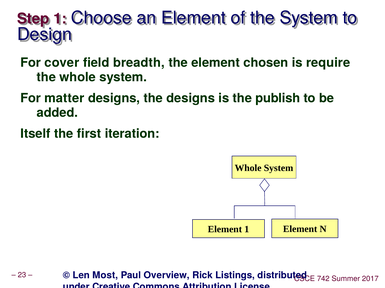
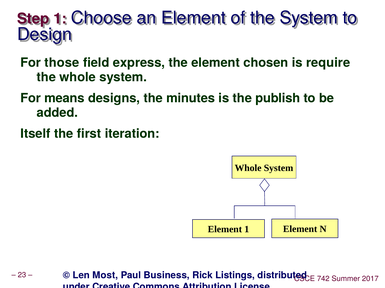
cover: cover -> those (62, 63)
breadth: breadth -> express (139, 63)
matter: matter -> means (65, 98)
the designs: designs -> minutes (191, 98)
Overview: Overview -> Business (167, 276)
